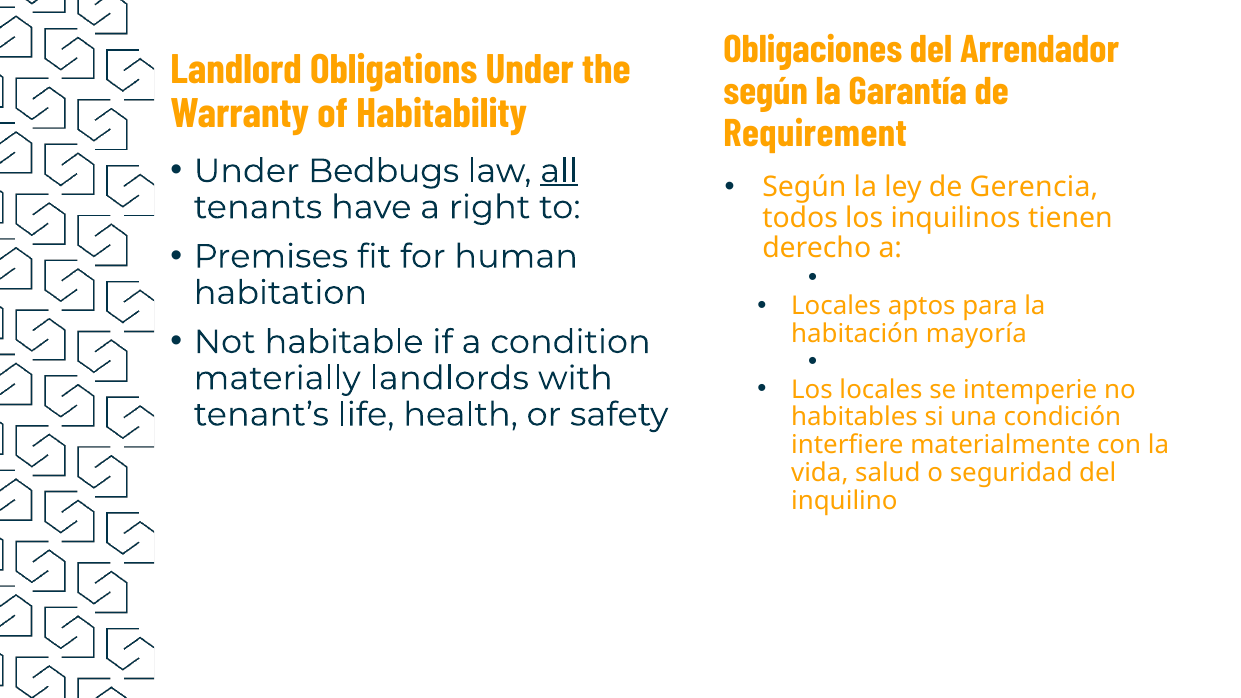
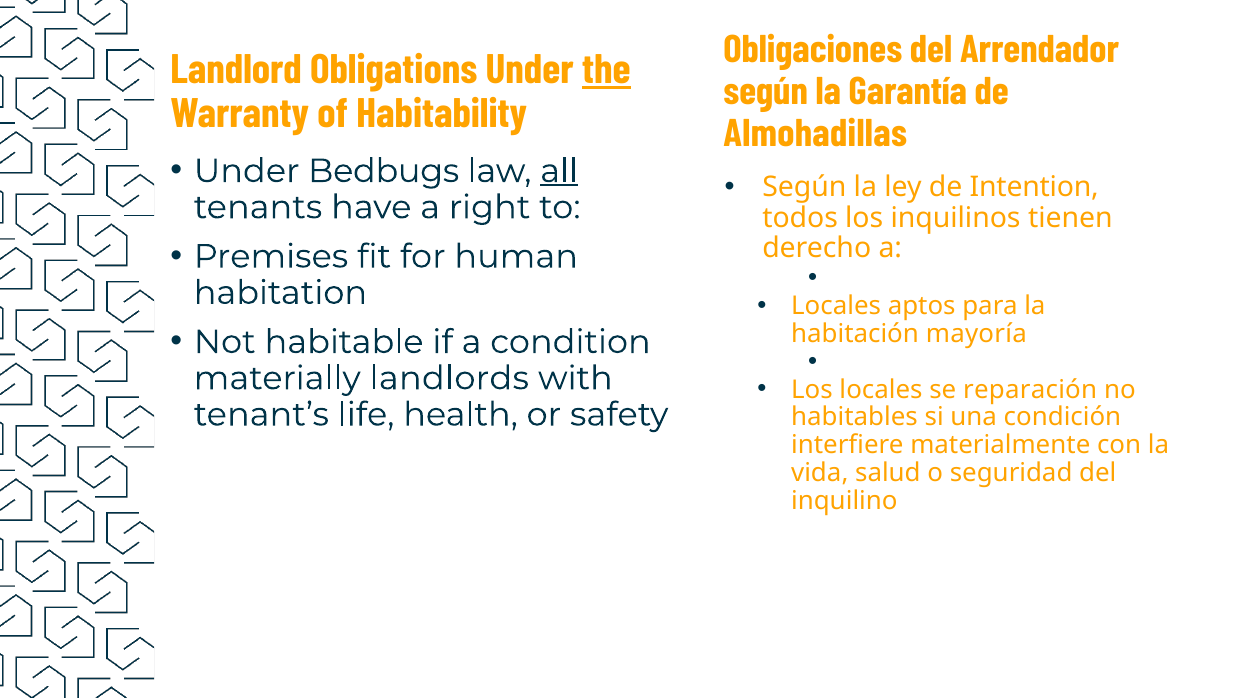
the underline: none -> present (606, 70)
Requirement: Requirement -> Almohadillas (815, 134)
Gerencia: Gerencia -> Intention (1034, 187)
intemperie: intemperie -> reparación (1030, 390)
